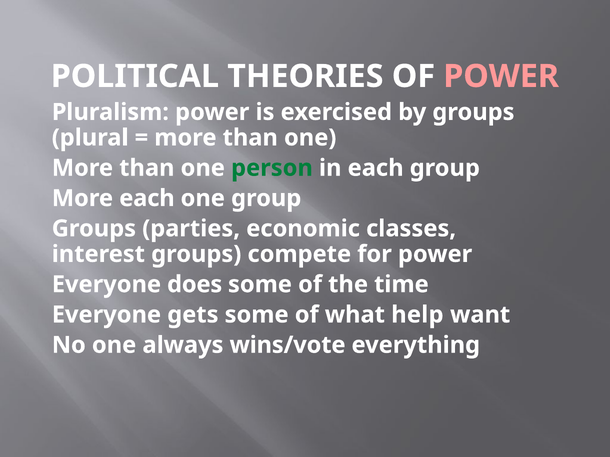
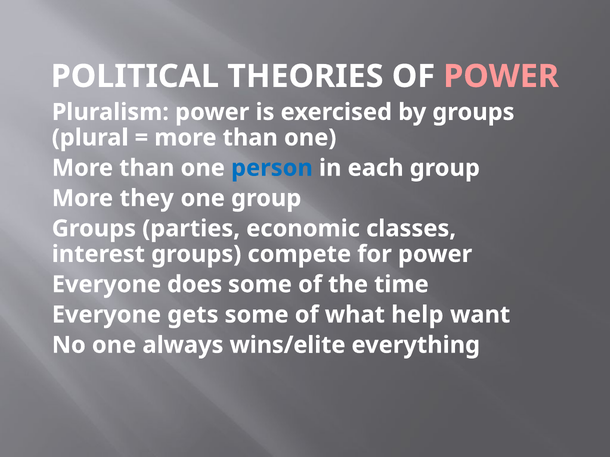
person colour: green -> blue (272, 168)
More each: each -> they (147, 198)
wins/vote: wins/vote -> wins/elite (288, 345)
